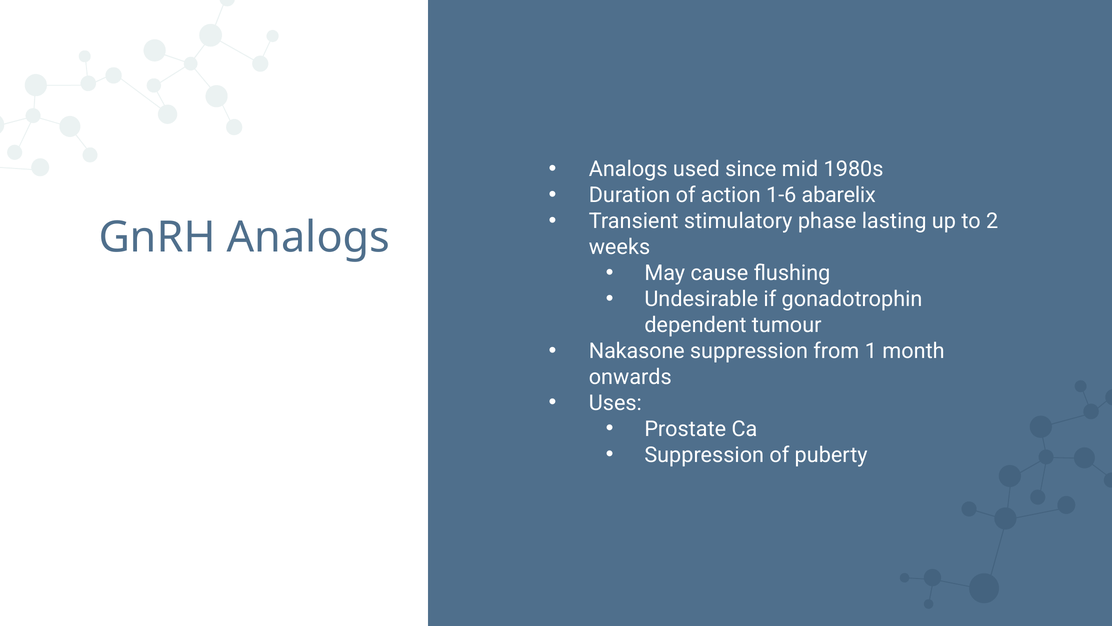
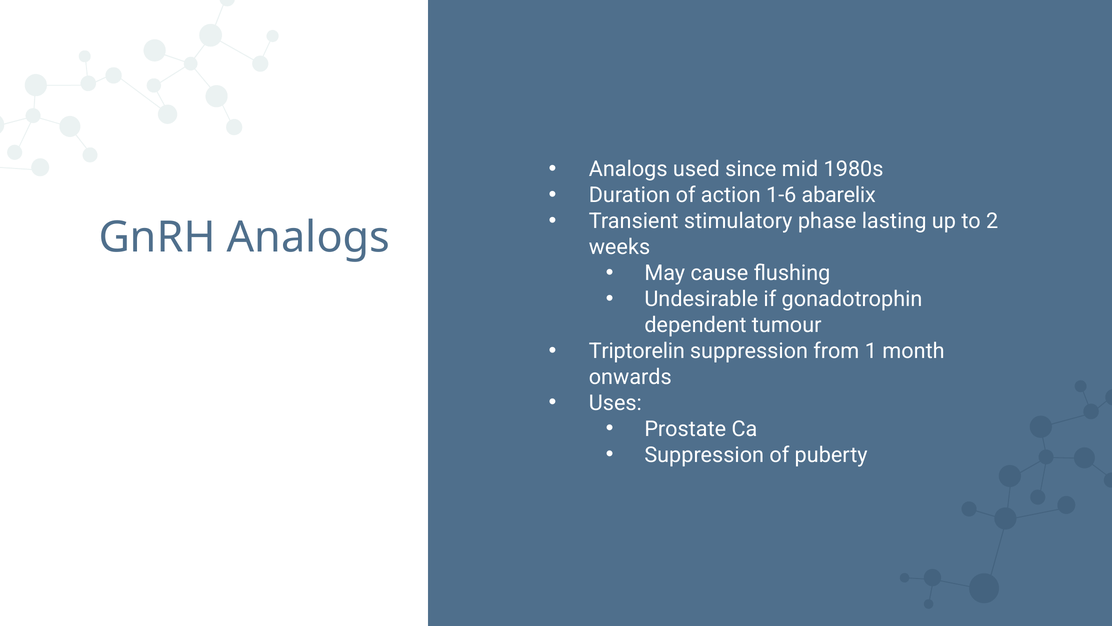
Nakasone: Nakasone -> Triptorelin (637, 351)
